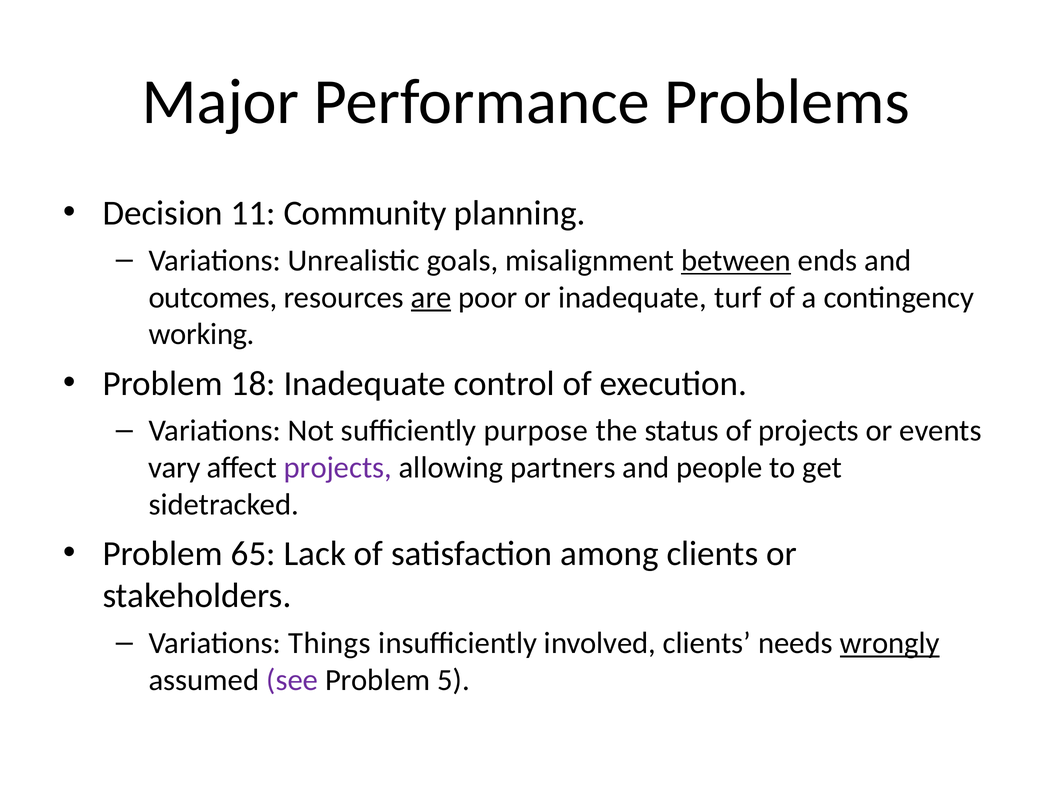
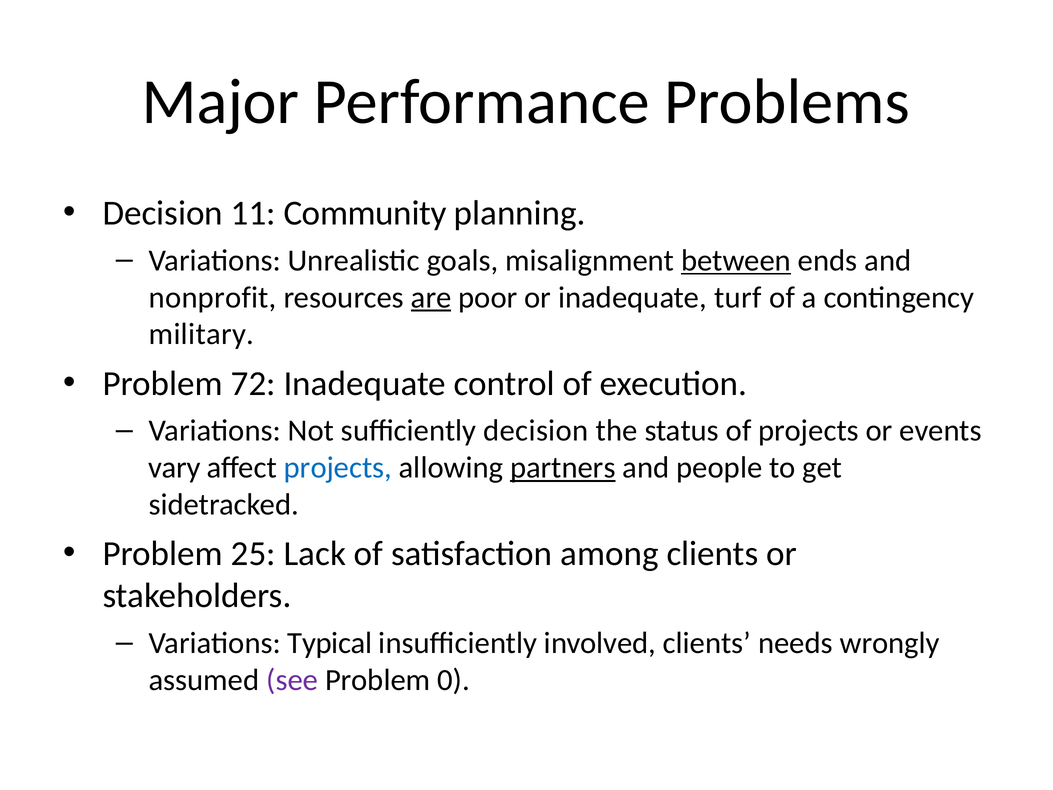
outcomes: outcomes -> nonprofit (213, 297)
working: working -> military (201, 334)
18: 18 -> 72 (253, 383)
sufficiently purpose: purpose -> decision (536, 431)
projects colour: purple -> blue (338, 468)
partners underline: none -> present (563, 468)
65: 65 -> 25 (253, 554)
Things: Things -> Typical (330, 643)
wrongly underline: present -> none (890, 643)
5: 5 -> 0 (454, 680)
